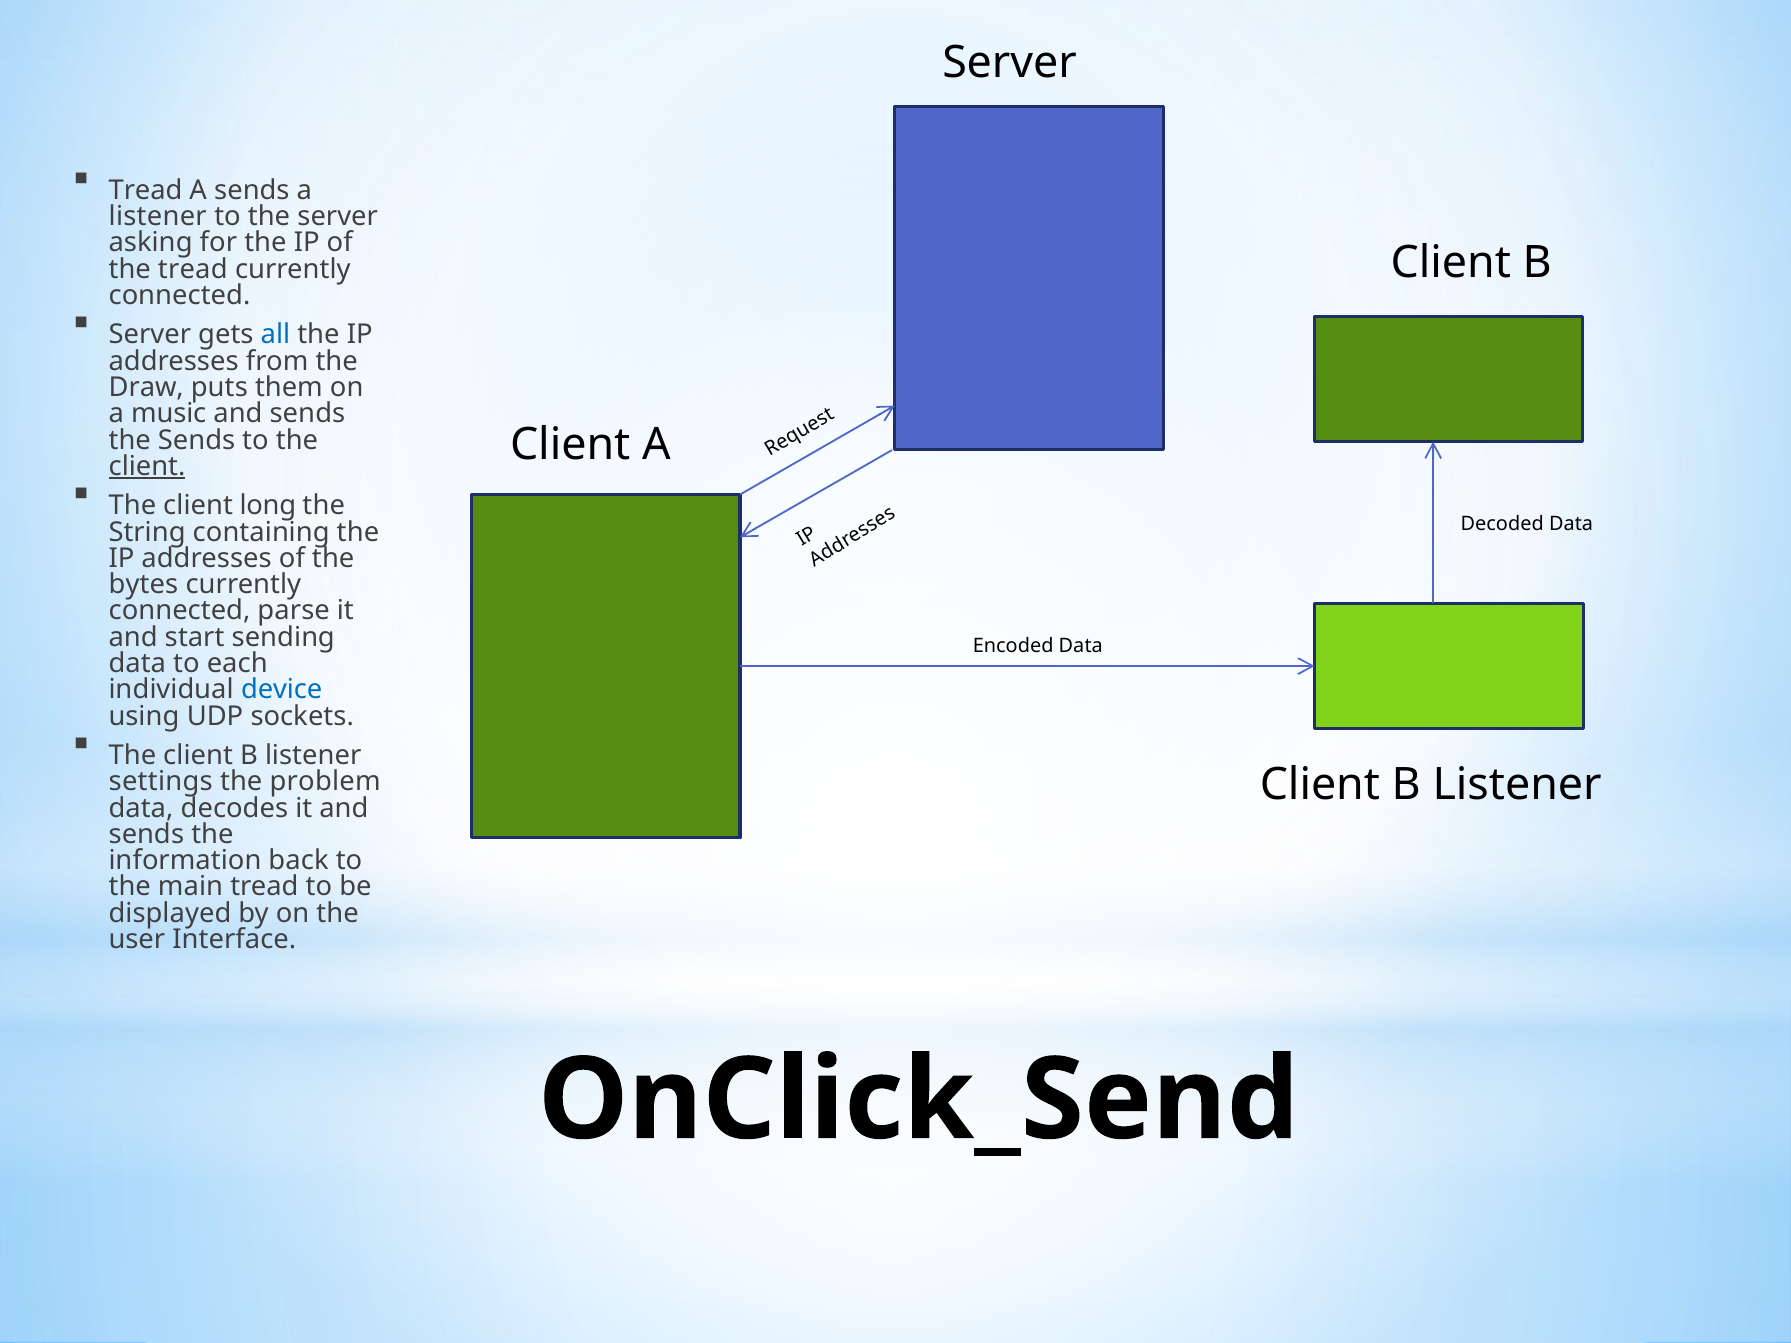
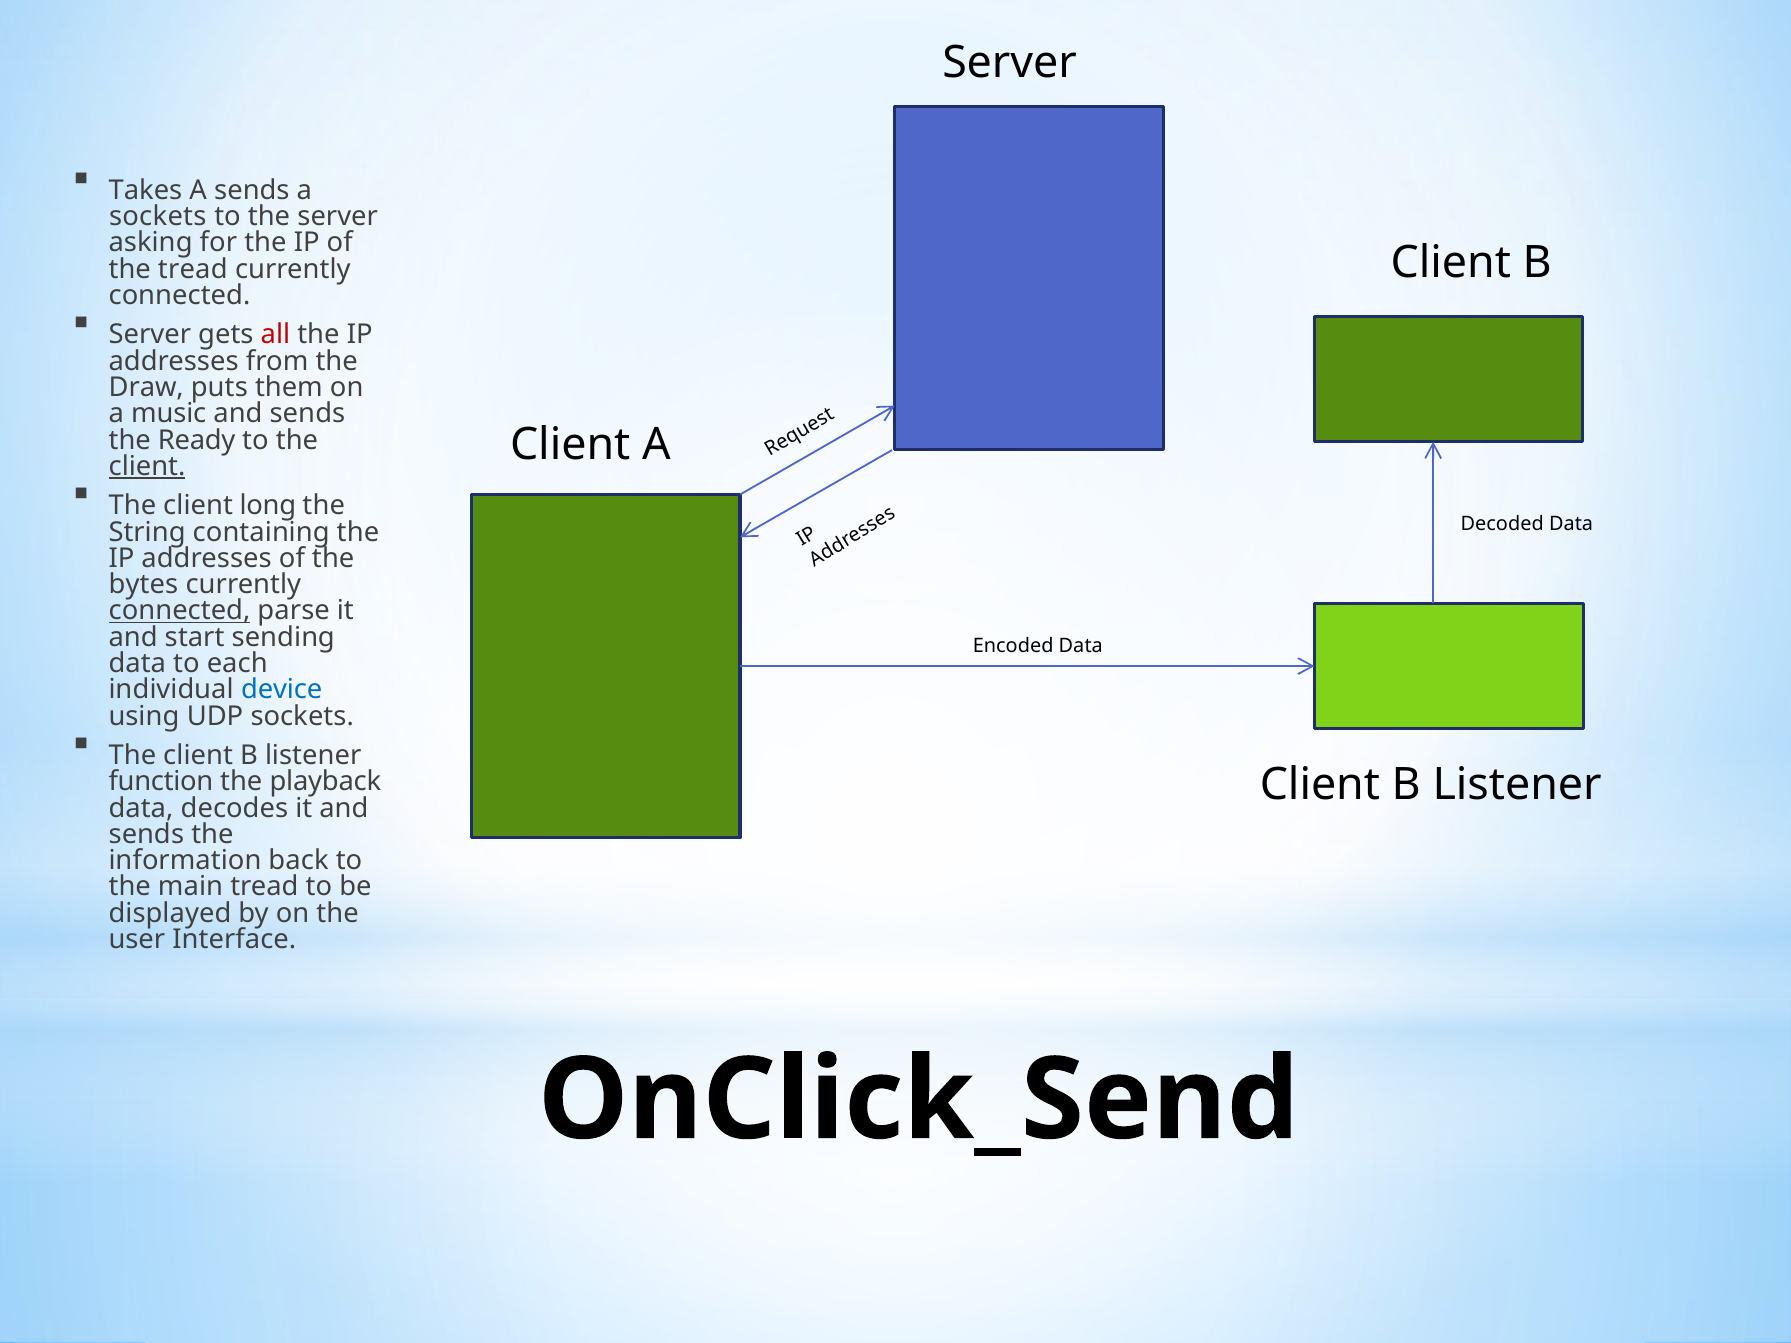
Tread: Tread -> Takes (145, 190)
listener: listener -> sockets (158, 217)
all colour: blue -> red (275, 335)
the Sends: Sends -> Ready (197, 440)
connected underline: none -> present (180, 611)
settings: settings -> function (161, 782)
problem: problem -> playback (325, 782)
